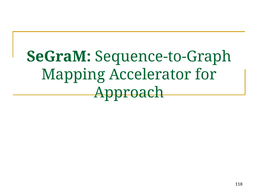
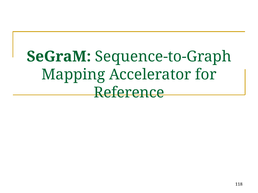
Approach: Approach -> Reference (129, 93)
